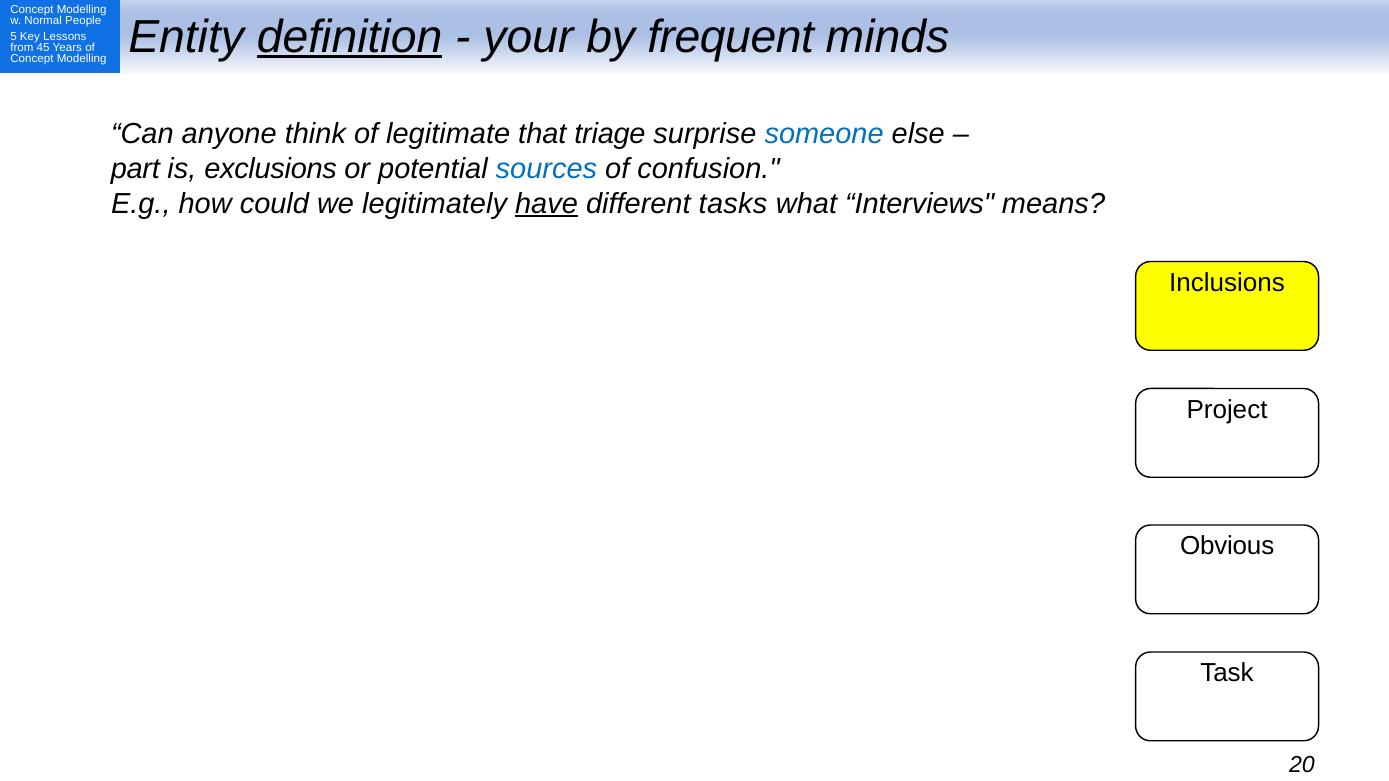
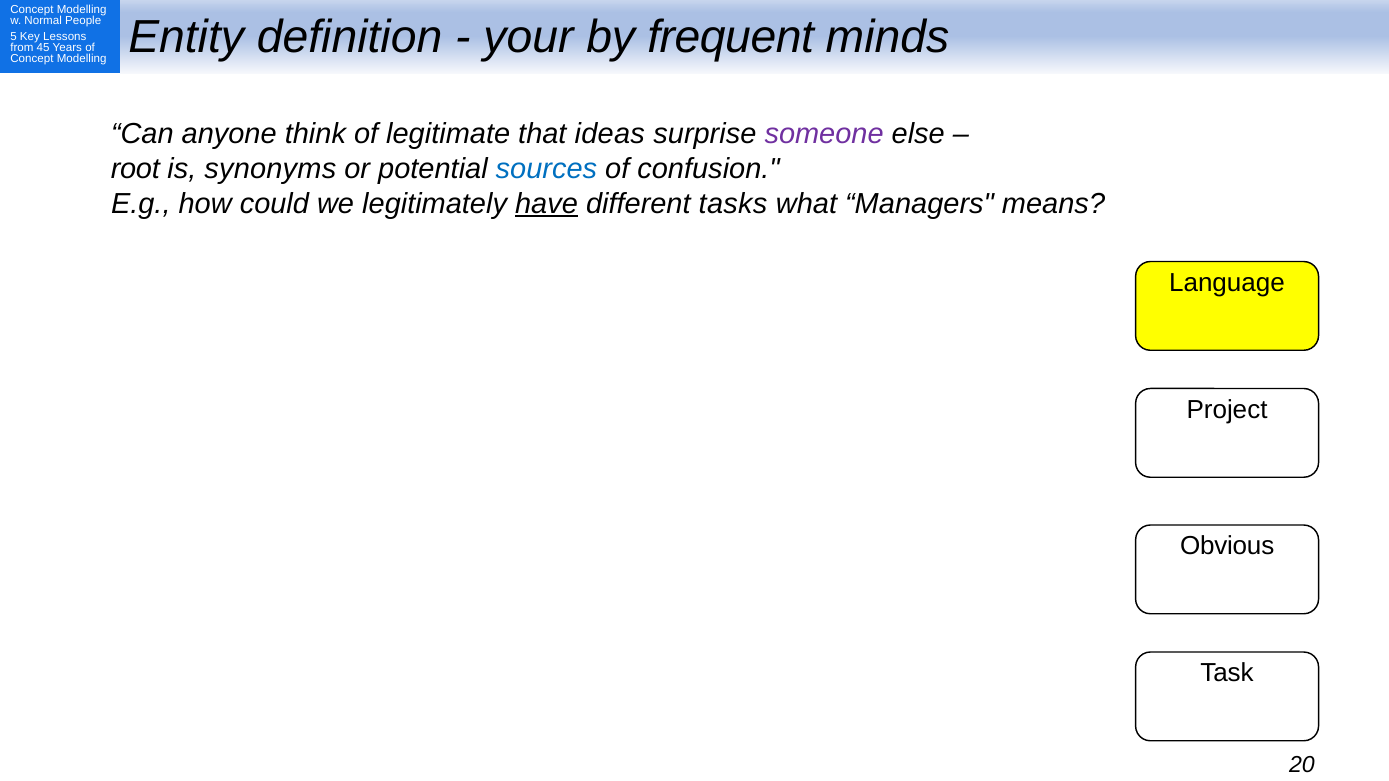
definition underline: present -> none (350, 37)
triage: triage -> ideas (610, 134)
someone colour: blue -> purple (824, 134)
part: part -> root (135, 169)
exclusions: exclusions -> synonyms (270, 169)
Interviews: Interviews -> Managers (920, 204)
Inclusions: Inclusions -> Language (1227, 283)
